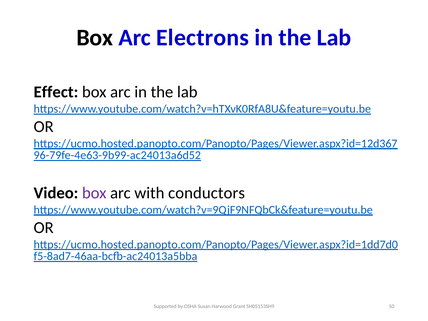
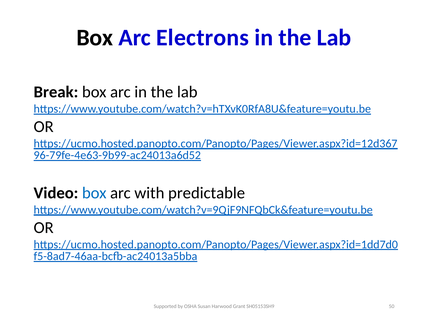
Effect: Effect -> Break (56, 92)
box colour: purple -> blue (94, 193)
conductors: conductors -> predictable (207, 193)
